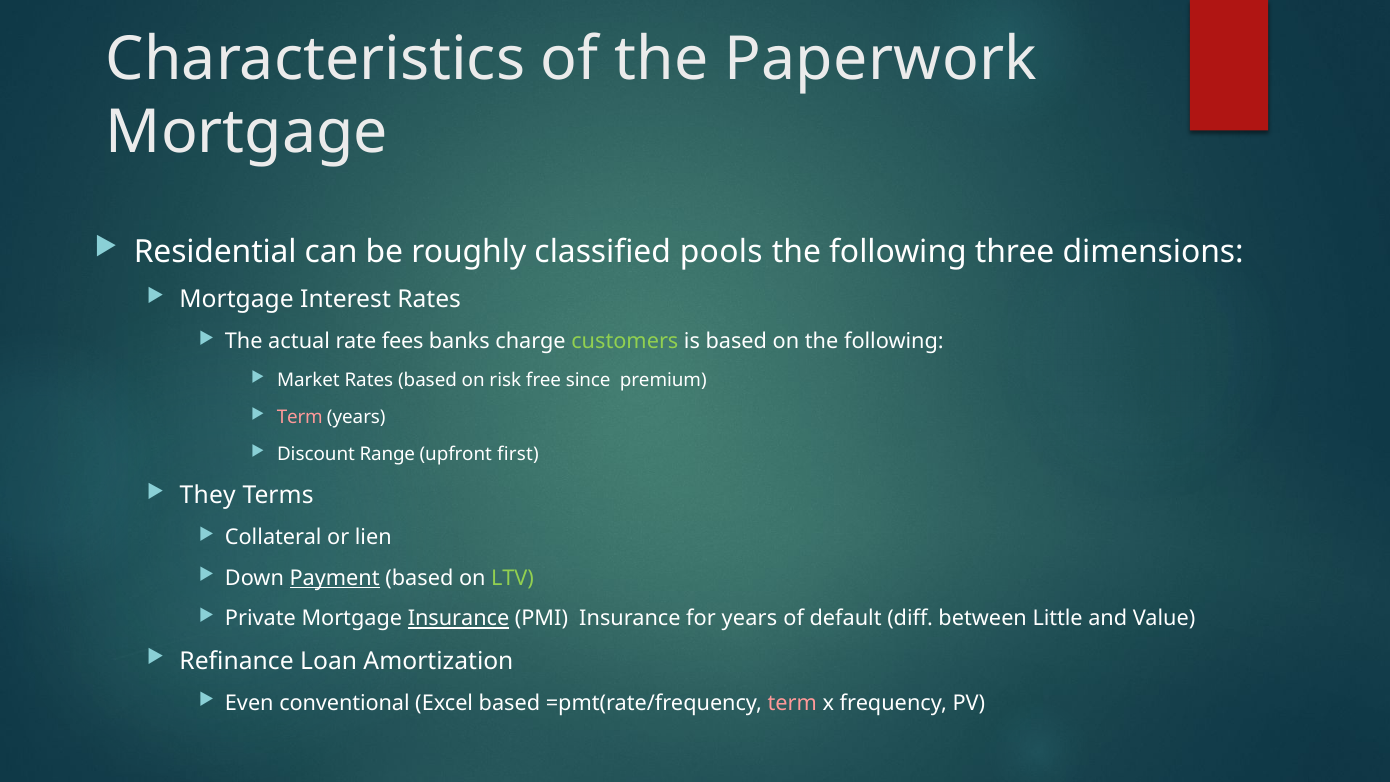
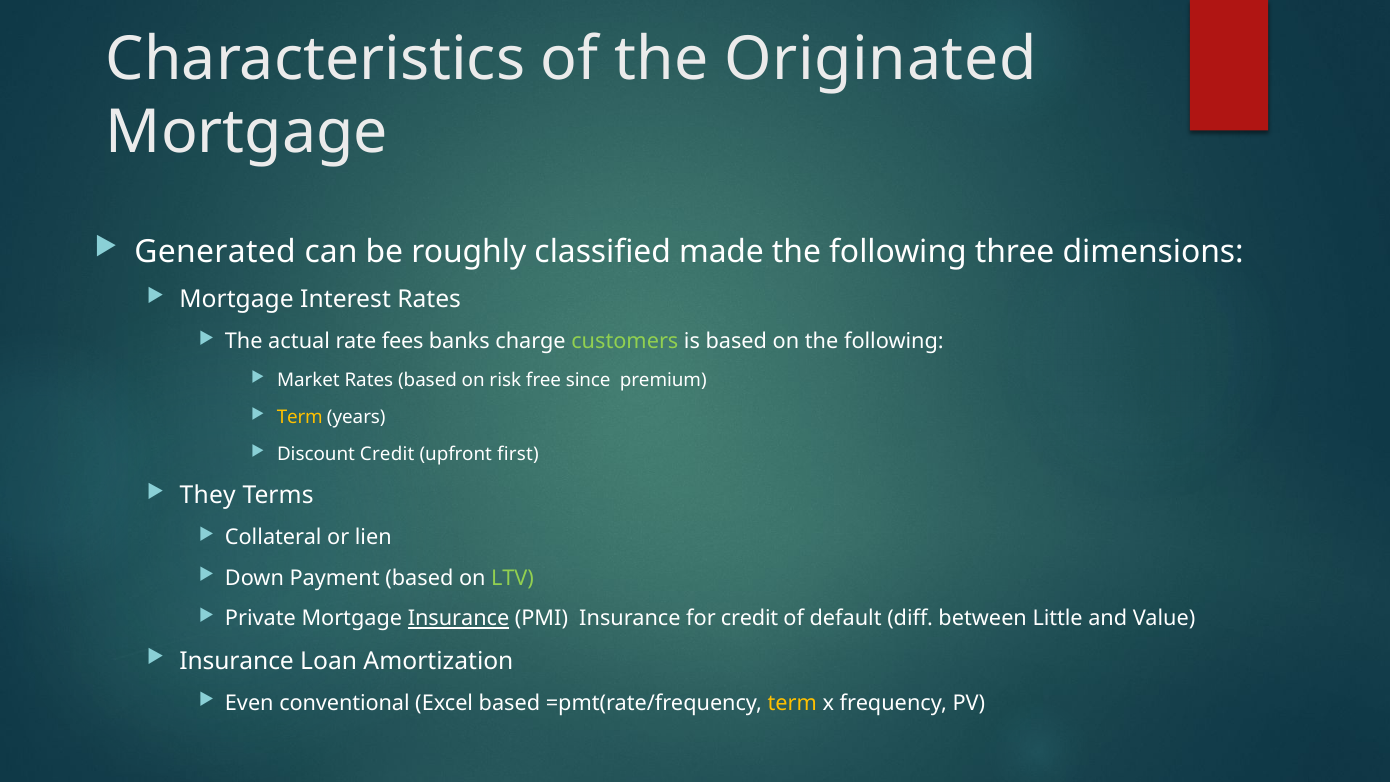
Paperwork: Paperwork -> Originated (881, 59)
Residential: Residential -> Generated (215, 251)
pools: pools -> made (722, 251)
Term colour: pink -> yellow (300, 417)
Discount Range: Range -> Credit (387, 454)
Payment underline: present -> none (335, 578)
for years: years -> credit (750, 618)
Refinance: Refinance -> Insurance (237, 661)
term colour: pink -> yellow (792, 703)
